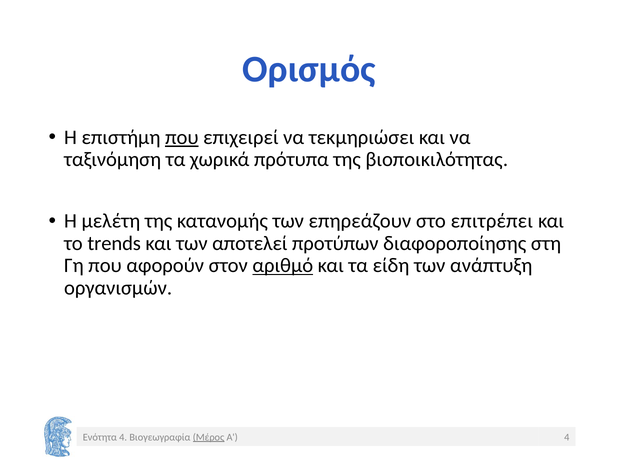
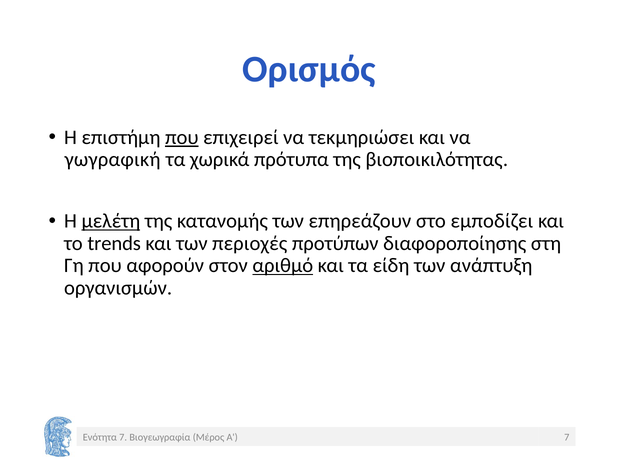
ταξινόμηση: ταξινόμηση -> γωγραφική (113, 160)
μελέτη underline: none -> present (111, 221)
επιτρέπει: επιτρέπει -> εμποδίζει (492, 221)
αποτελεί: αποτελεί -> περιοχές (250, 244)
Ενότητα 4: 4 -> 7 (123, 438)
Μέρος underline: present -> none (209, 438)
Α 4: 4 -> 7 (567, 438)
